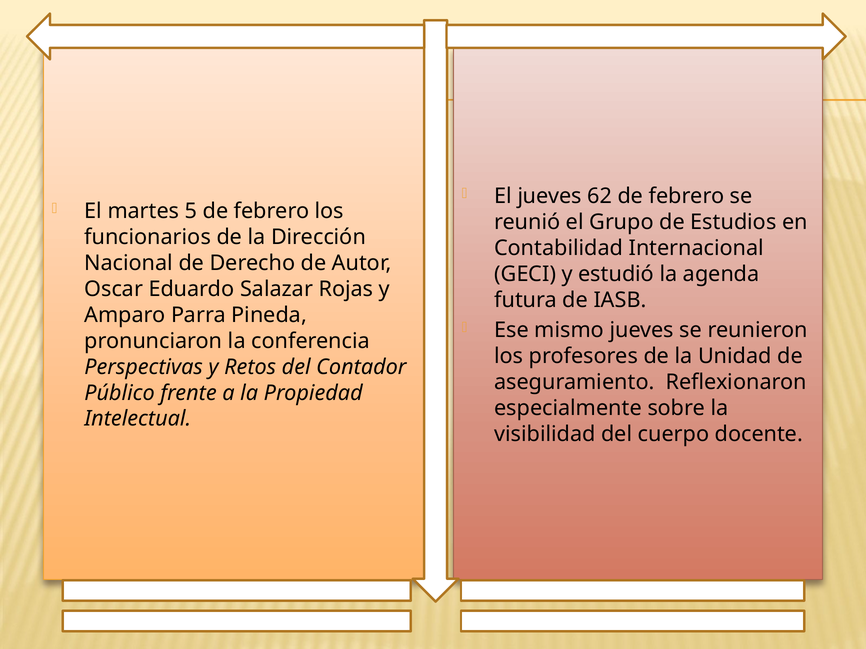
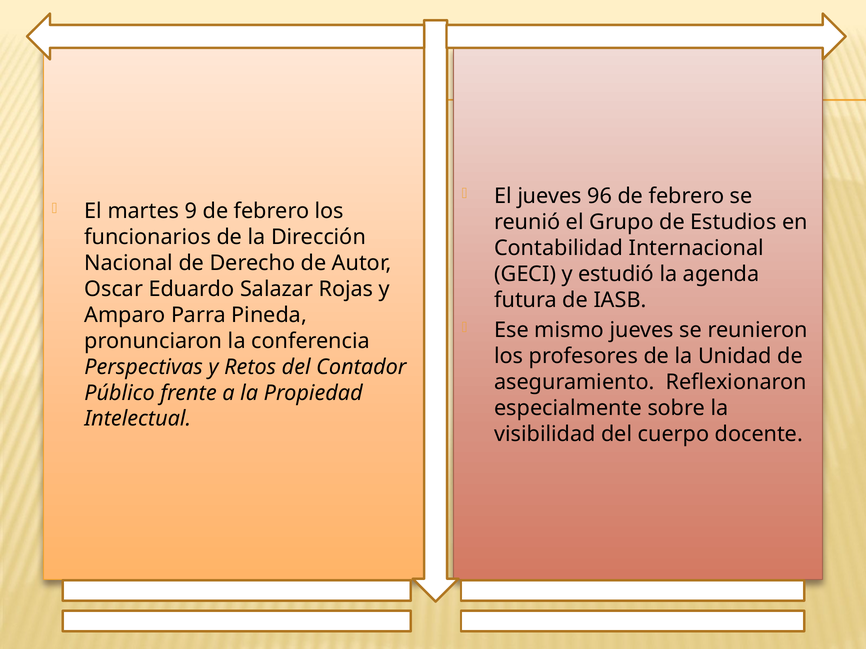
62: 62 -> 96 (600, 196)
5: 5 -> 9 (191, 211)
